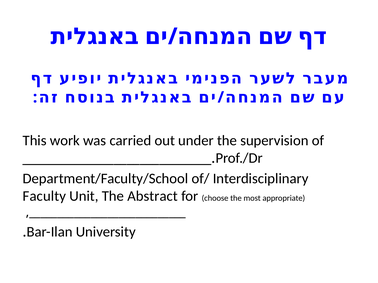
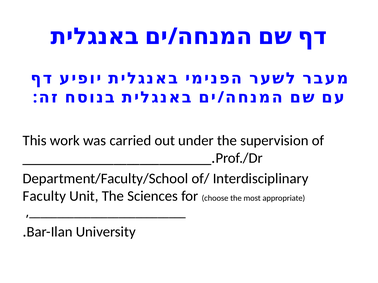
Abstract: Abstract -> Sciences (153, 196)
